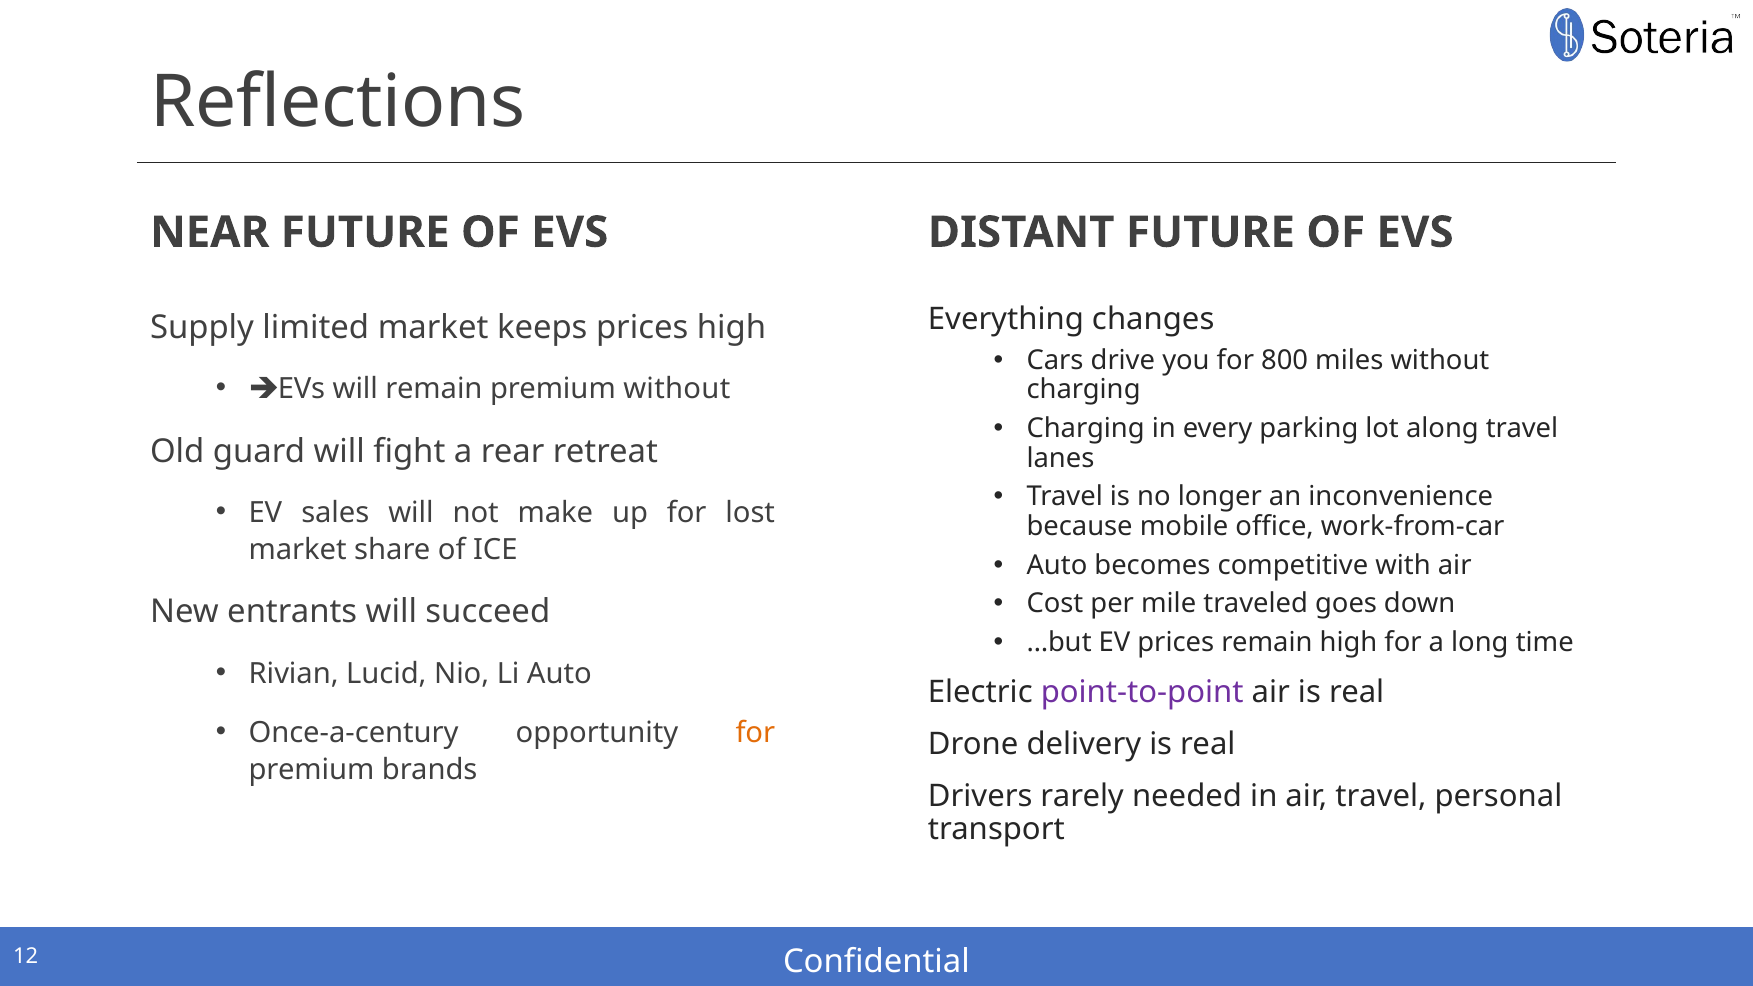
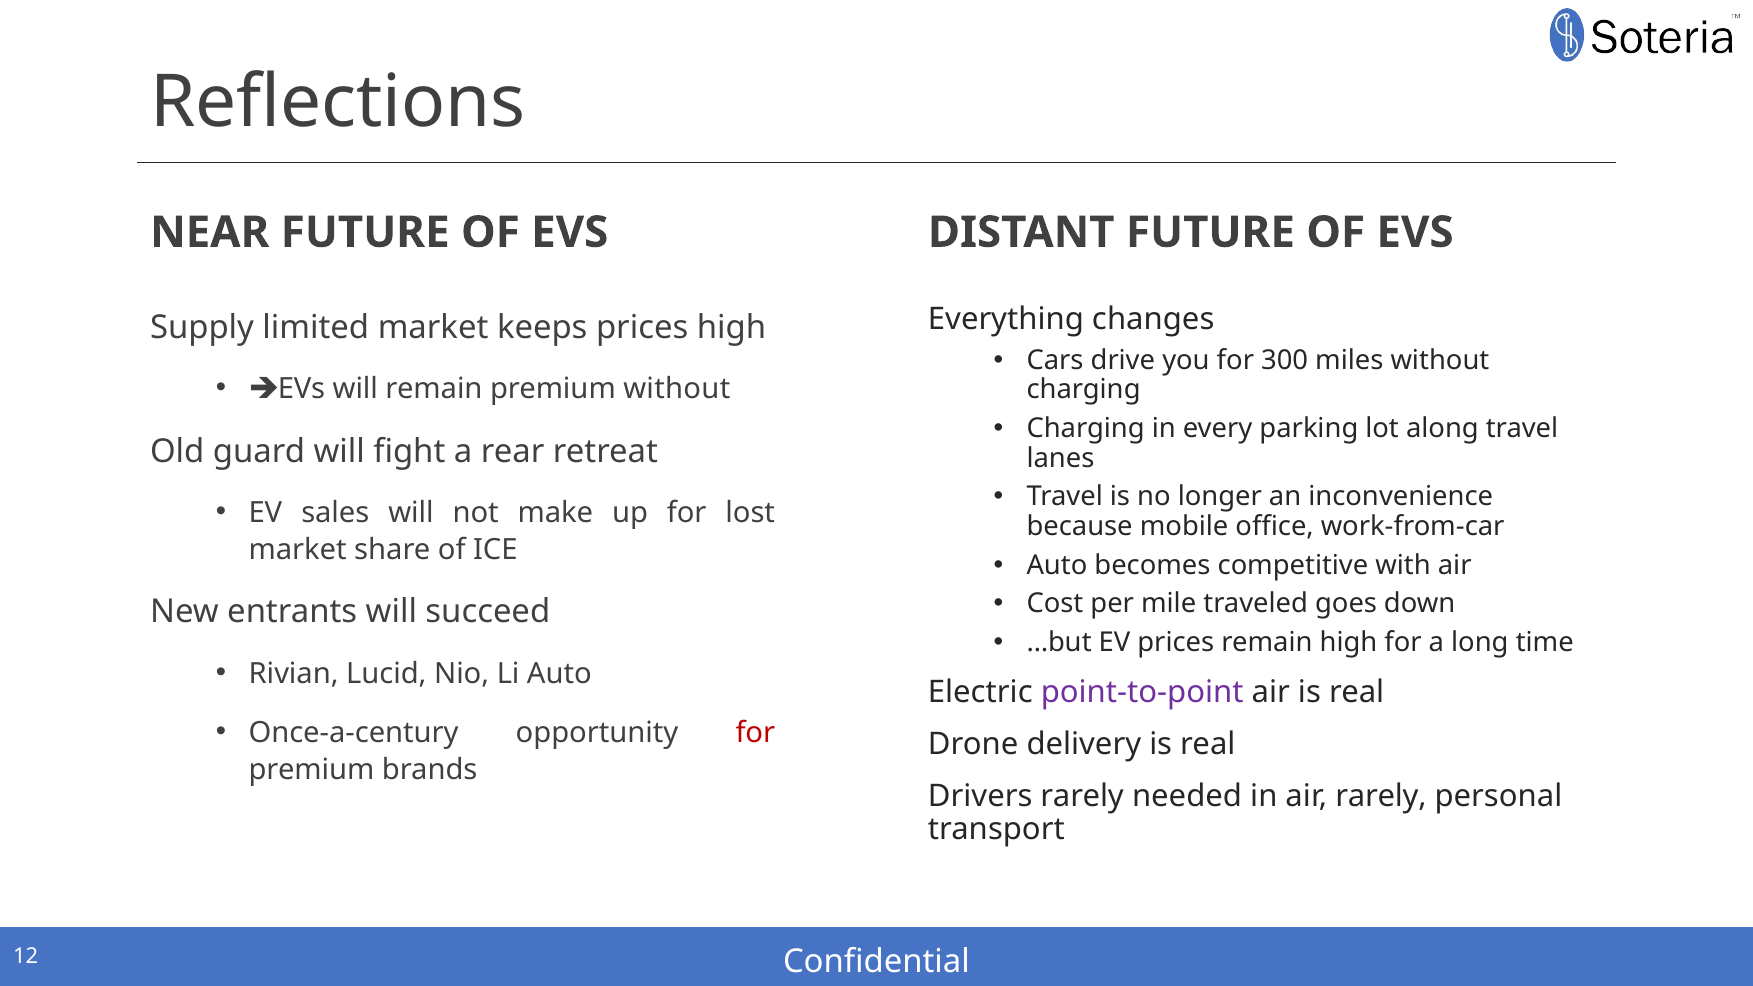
800: 800 -> 300 (1285, 360)
for colour: orange -> red (755, 733)
air travel: travel -> rarely (1381, 796)
